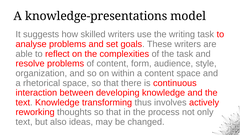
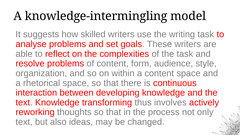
knowledge-presentations: knowledge-presentations -> knowledge-intermingling (96, 16)
